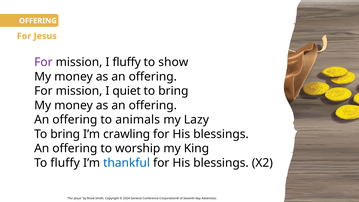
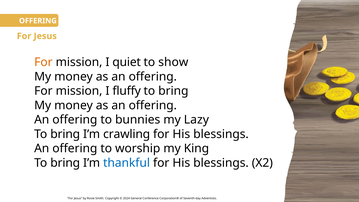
For colour: purple -> orange (43, 62)
I fluffy: fluffy -> quiet (127, 62)
quiet: quiet -> fluffy (127, 91)
animals: animals -> bunnies (138, 120)
fluffy: fluffy -> bring (65, 163)
